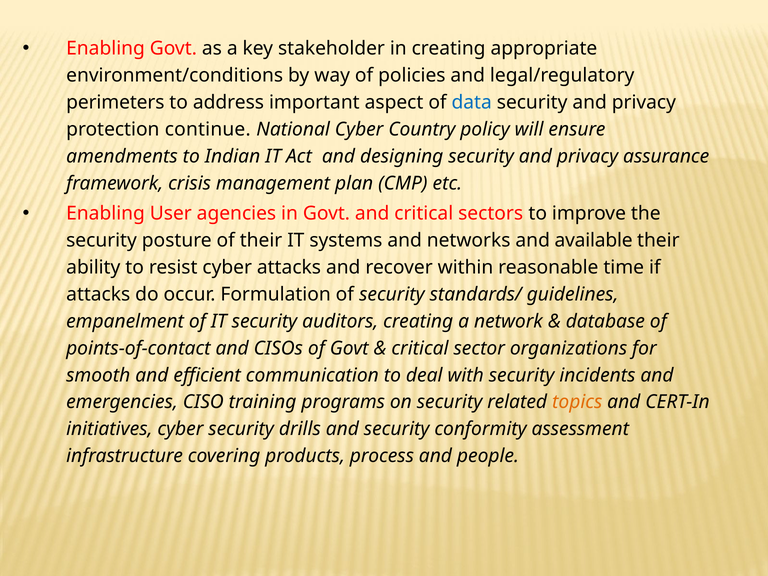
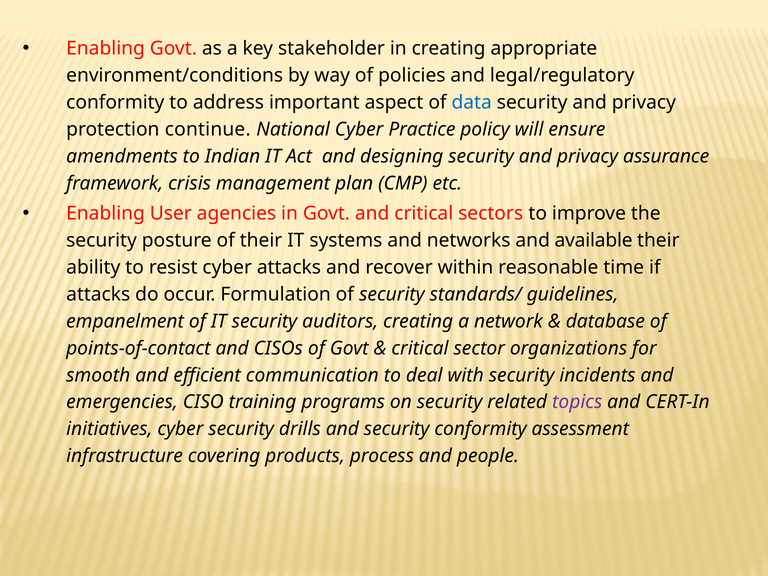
perimeters: perimeters -> conformity (115, 102)
Country: Country -> Practice (422, 129)
topics colour: orange -> purple (577, 402)
